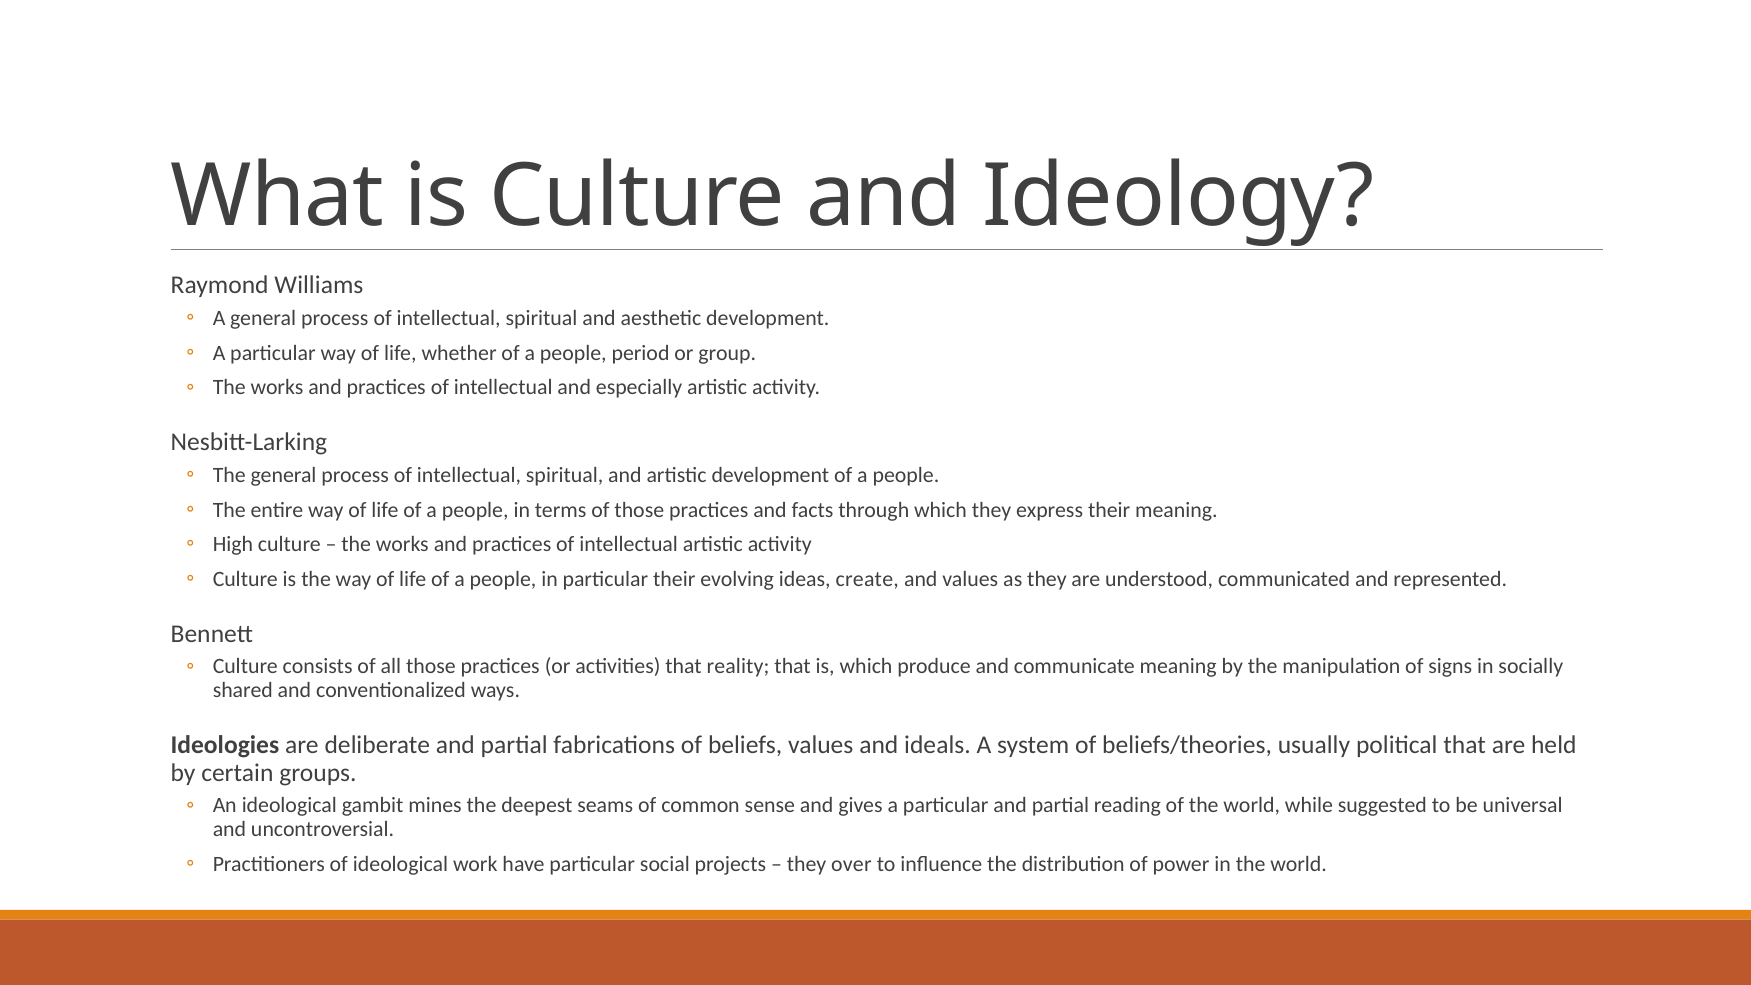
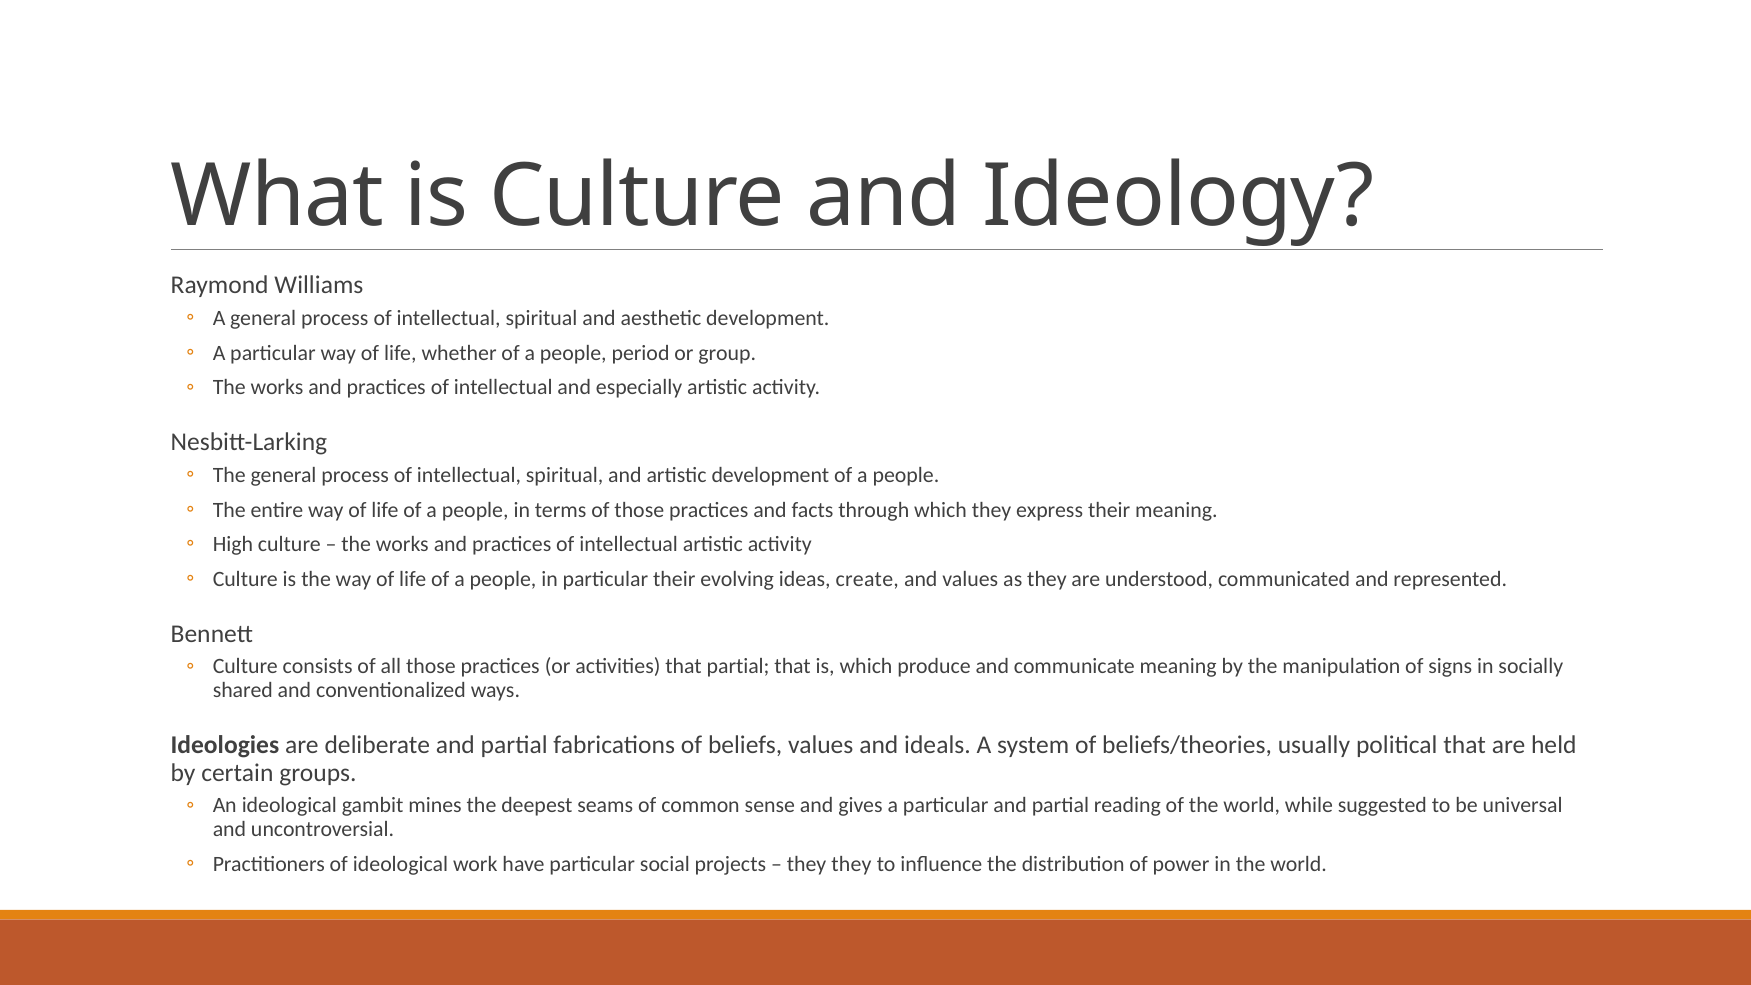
that reality: reality -> partial (738, 667)
they over: over -> they (851, 864)
